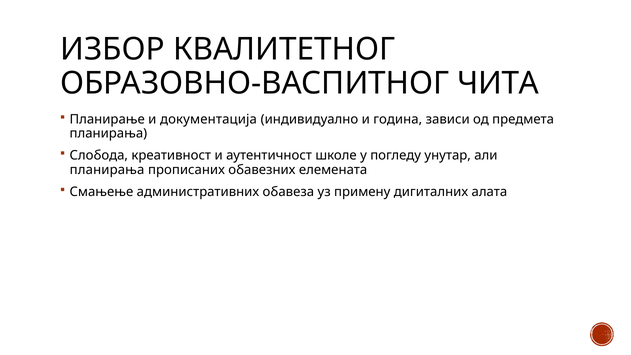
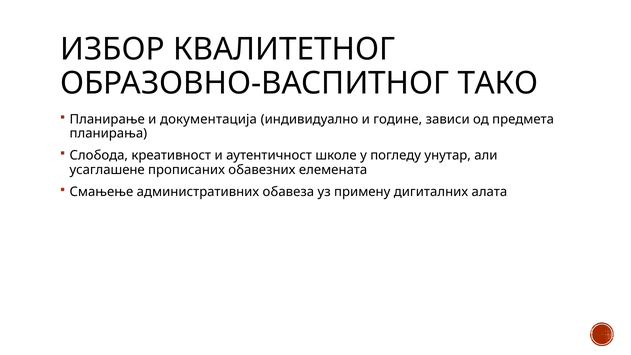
ЧИТА: ЧИТА -> ТАКО (498, 84)
година: година -> године (398, 119)
планирања: планирања -> усаглашене (107, 170)
